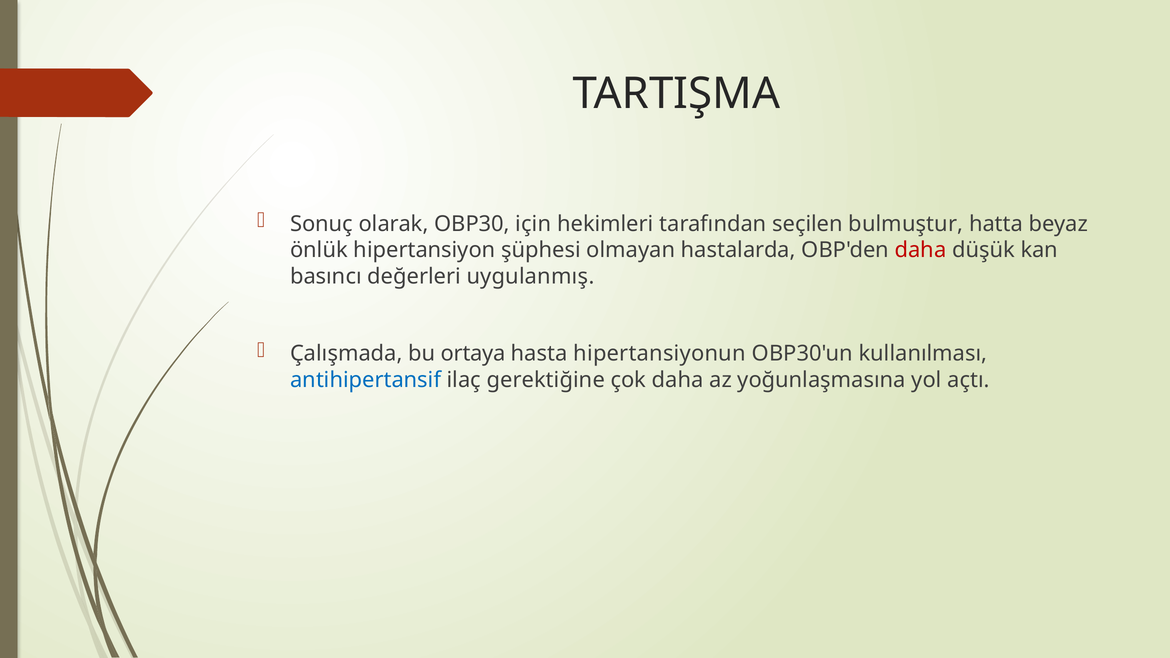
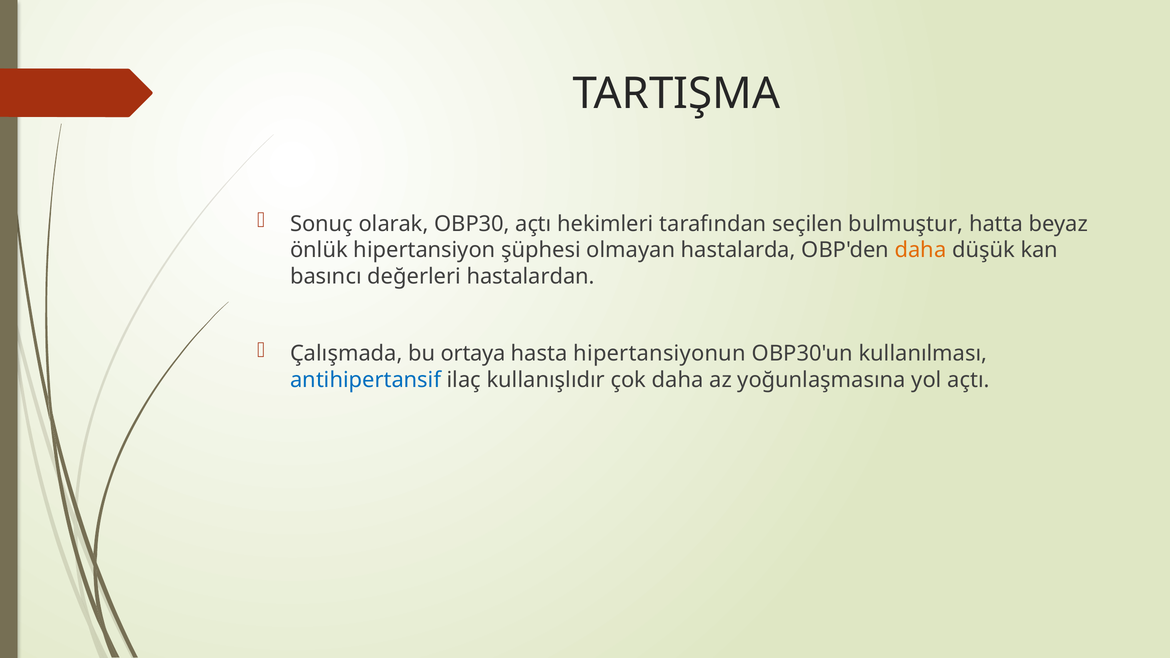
OBP30 için: için -> açtı (533, 224)
daha colour: red -> orange (921, 250)
uygulanmış: uygulanmış -> hastalardan (531, 276)
gerektiğine: gerektiğine -> kullanışlıdır (546, 380)
